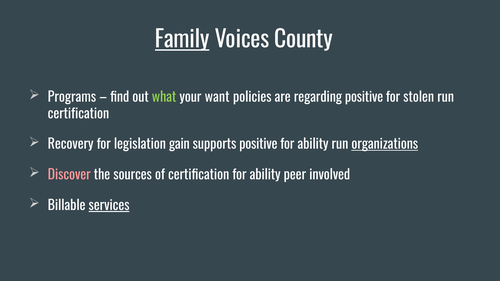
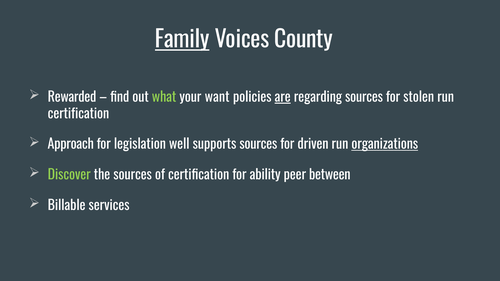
Programs: Programs -> Rewarded (72, 97)
are underline: none -> present (283, 97)
regarding positive: positive -> sources (364, 97)
Recovery: Recovery -> Approach (71, 145)
gain: gain -> well (179, 145)
supports positive: positive -> sources (258, 145)
ability: ability -> driven (313, 145)
Discover colour: pink -> light green (69, 175)
involved: involved -> between (330, 175)
services underline: present -> none (109, 206)
